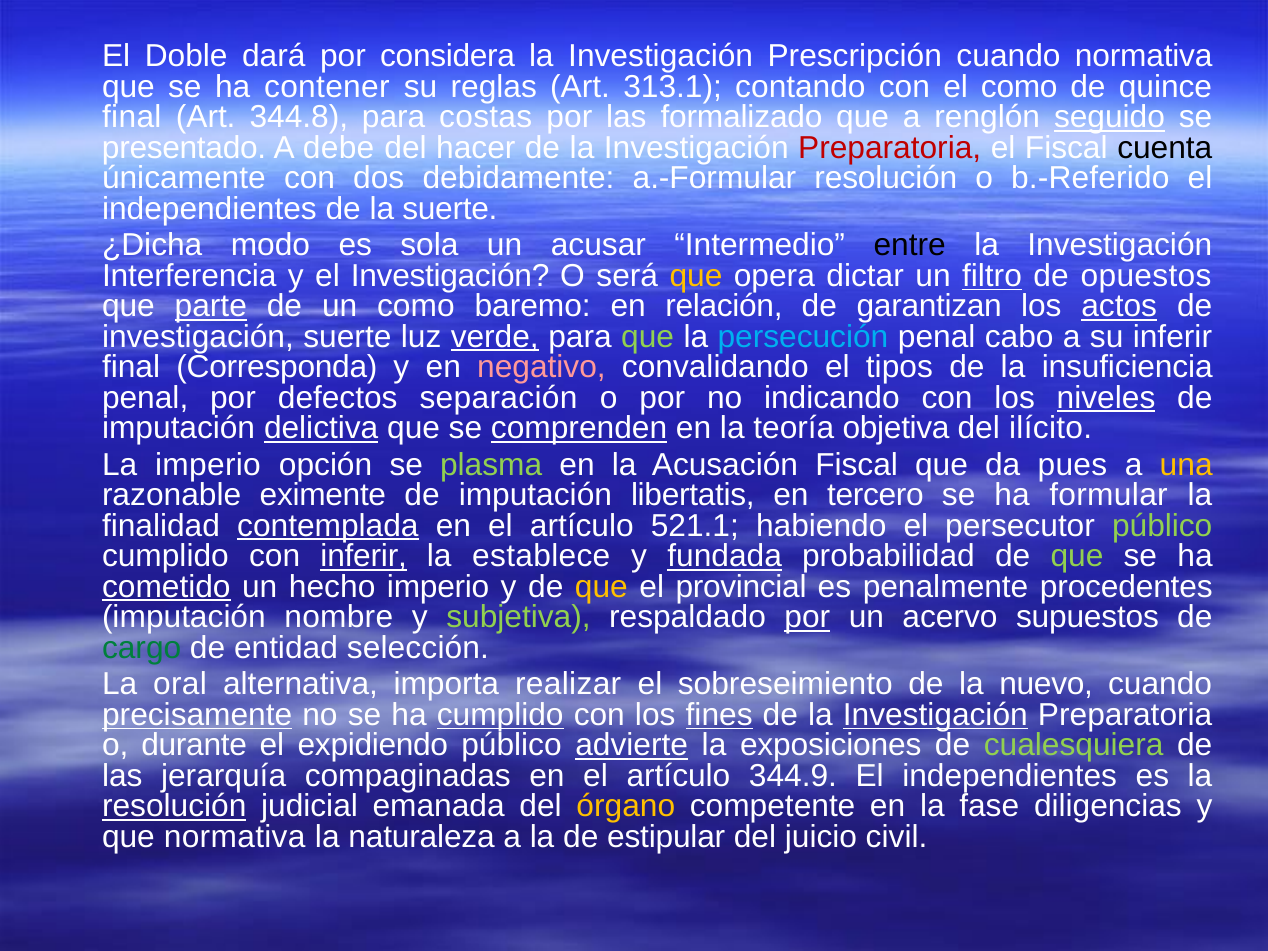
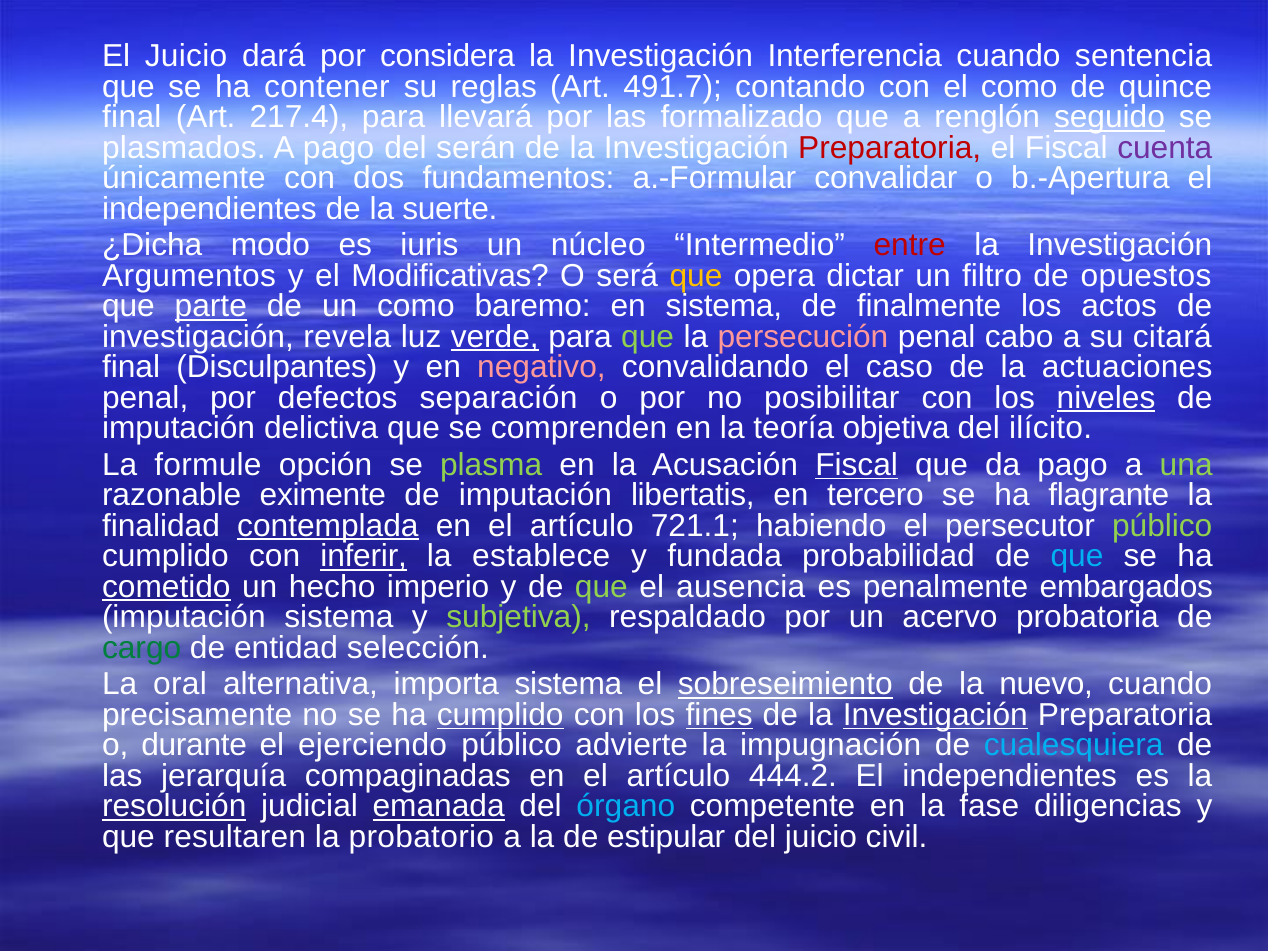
El Doble: Doble -> Juicio (186, 56)
Prescripción: Prescripción -> Interferencia (855, 56)
cuando normativa: normativa -> sentencia (1144, 56)
313.1: 313.1 -> 491.7 (673, 87)
344.8: 344.8 -> 217.4 (299, 117)
costas: costas -> llevará (486, 117)
presentado: presentado -> plasmados (184, 148)
A debe: debe -> pago (339, 148)
hacer: hacer -> serán (476, 148)
cuenta colour: black -> purple (1165, 148)
debidamente: debidamente -> fundamentos (519, 178)
a.-Formular resolución: resolución -> convalidar (886, 178)
b.-Referido: b.-Referido -> b.-Apertura (1090, 178)
sola: sola -> iuris (429, 245)
acusar: acusar -> núcleo (598, 245)
entre colour: black -> red (910, 245)
Interferencia: Interferencia -> Argumentos (189, 276)
el Investigación: Investigación -> Modificativas (450, 276)
filtro underline: present -> none (992, 276)
en relación: relación -> sistema (724, 306)
garantizan: garantizan -> finalmente (929, 306)
actos underline: present -> none (1119, 306)
investigación suerte: suerte -> revela (347, 337)
persecución colour: light blue -> pink (803, 337)
su inferir: inferir -> citará (1172, 337)
Corresponda: Corresponda -> Disculpantes (277, 367)
tipos: tipos -> caso (899, 367)
insuficiencia: insuficiencia -> actuaciones (1127, 367)
indicando: indicando -> posibilitar (832, 398)
delictiva underline: present -> none (321, 428)
comprenden underline: present -> none (579, 428)
La imperio: imperio -> formule (208, 465)
Fiscal underline: none -> present (857, 465)
da pues: pues -> pago (1073, 465)
una colour: yellow -> light green (1186, 465)
formular: formular -> flagrante (1109, 495)
521.1: 521.1 -> 721.1 (695, 526)
fundada underline: present -> none (725, 556)
que colour: light green -> light blue (1077, 556)
que colour: yellow -> light green (601, 587)
provincial: provincial -> ausencia (741, 587)
procedentes: procedentes -> embargados (1126, 587)
imputación nombre: nombre -> sistema (339, 617)
por underline: present -> none (807, 617)
supuestos: supuestos -> probatoria (1087, 617)
importa realizar: realizar -> sistema (568, 684)
sobreseimiento underline: none -> present (785, 684)
precisamente underline: present -> none (197, 715)
expidiendo: expidiendo -> ejerciendo (373, 745)
advierte underline: present -> none (632, 745)
exposiciones: exposiciones -> impugnación (831, 745)
cualesquiera colour: light green -> light blue (1074, 745)
344.9: 344.9 -> 444.2 (793, 776)
emanada underline: none -> present (439, 806)
órgano colour: yellow -> light blue (626, 806)
que normativa: normativa -> resultaren (235, 837)
naturaleza: naturaleza -> probatorio (421, 837)
